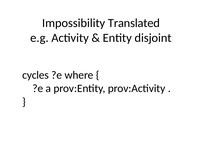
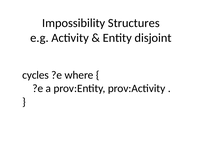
Translated: Translated -> Structures (134, 23)
